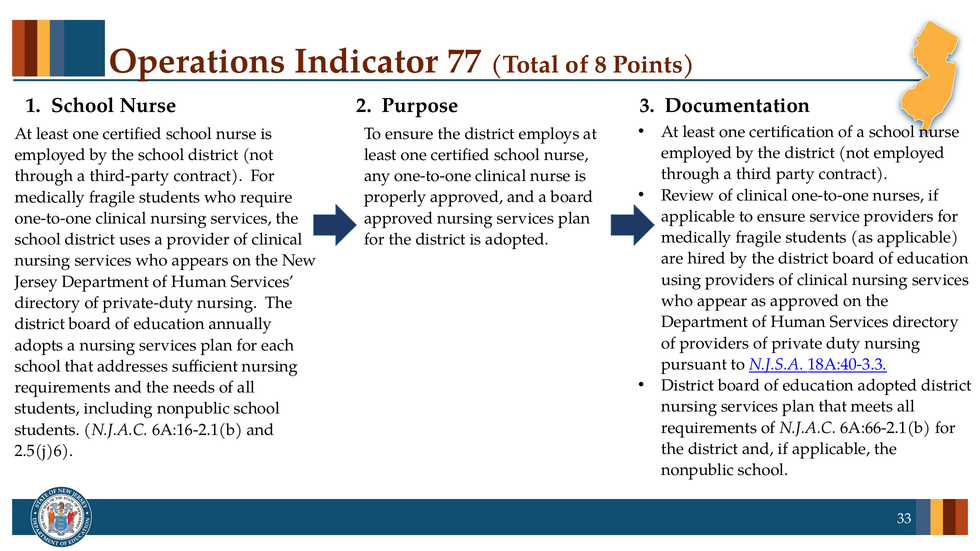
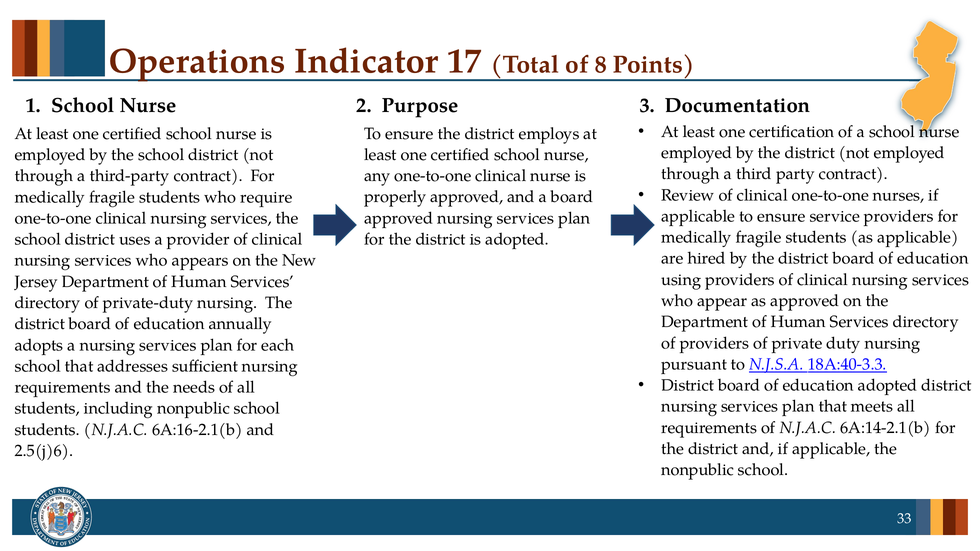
77: 77 -> 17 (464, 61)
6A:66-2.1(b: 6A:66-2.1(b -> 6A:14-2.1(b (886, 428)
